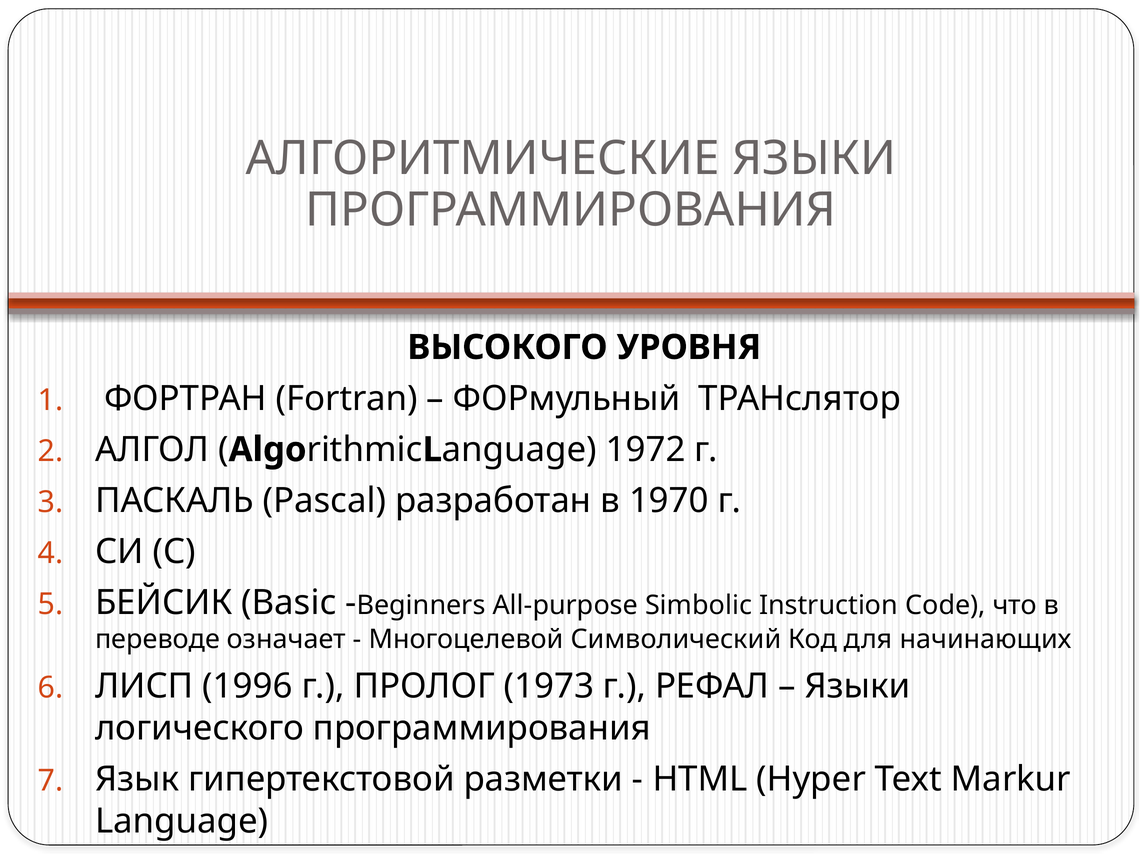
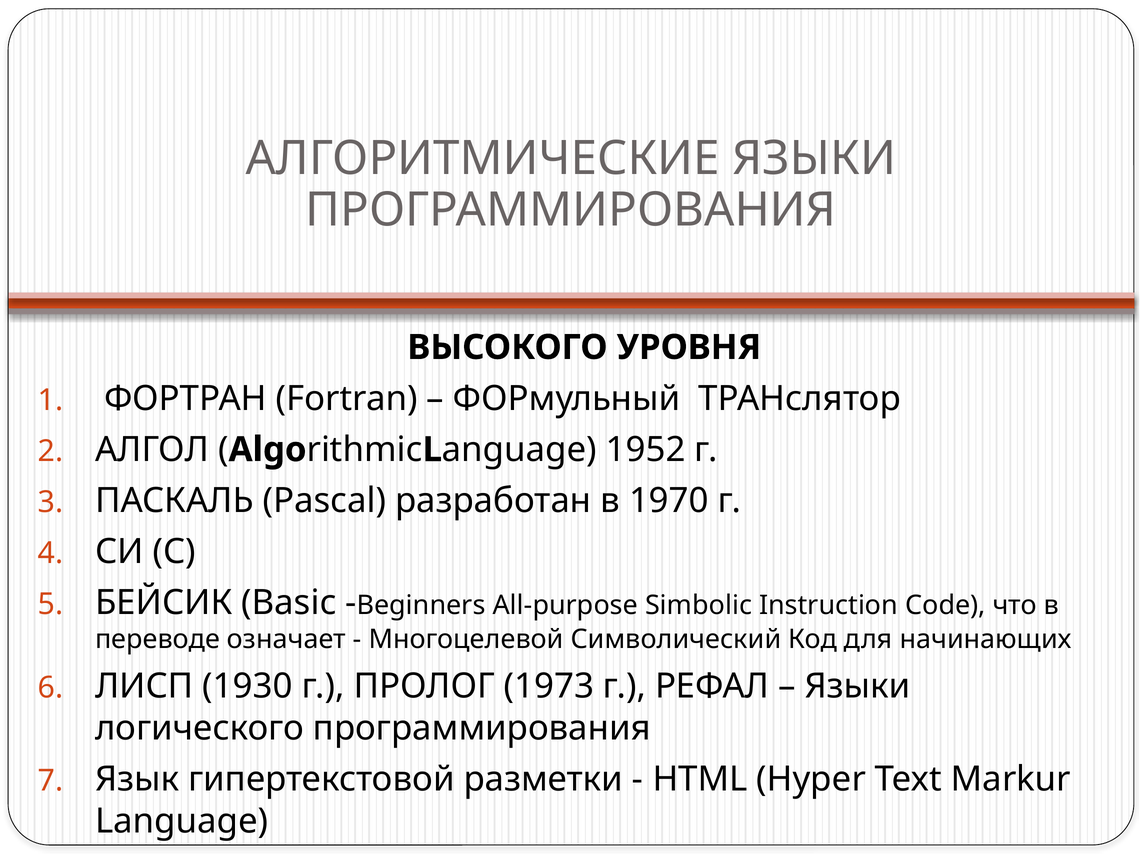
1972: 1972 -> 1952 (646, 449)
1996: 1996 -> 1930 (247, 686)
